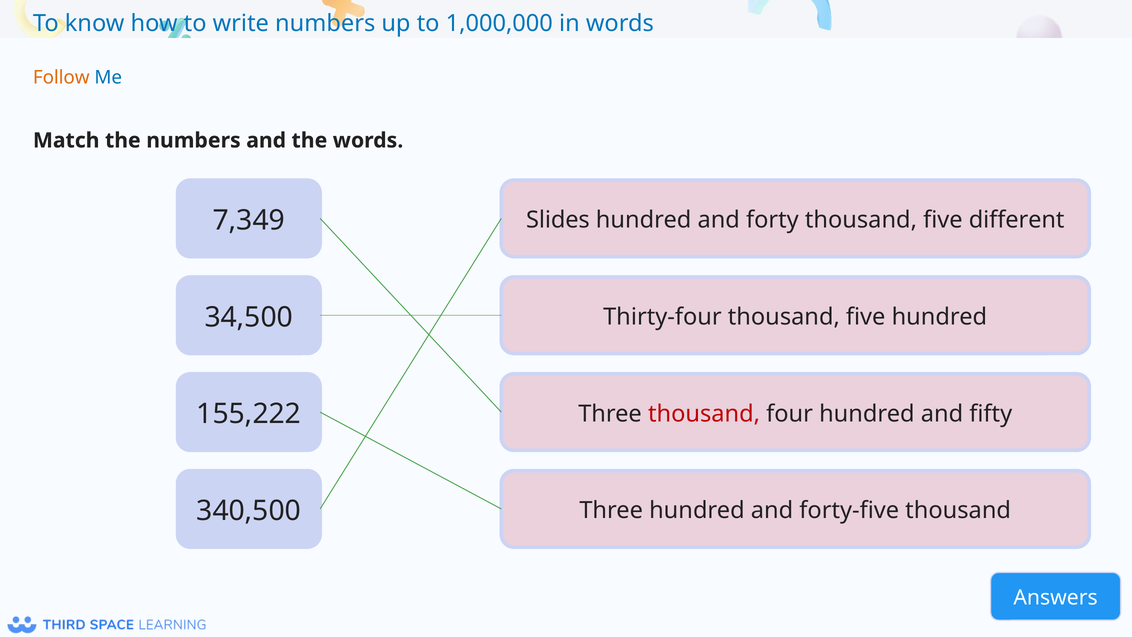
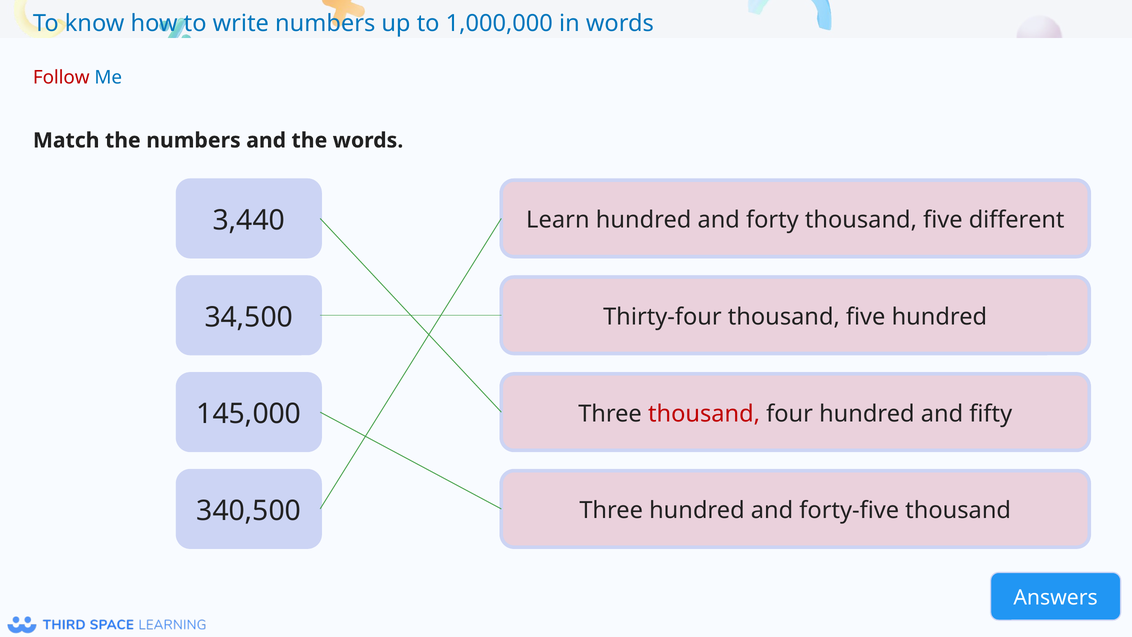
Follow colour: orange -> red (61, 77)
7,349: 7,349 -> 3,440 (249, 220)
Slides: Slides -> Learn (558, 220)
155,222: 155,222 -> 145,000 (249, 414)
